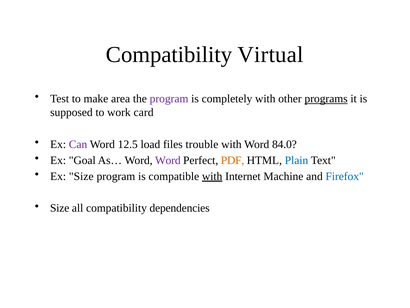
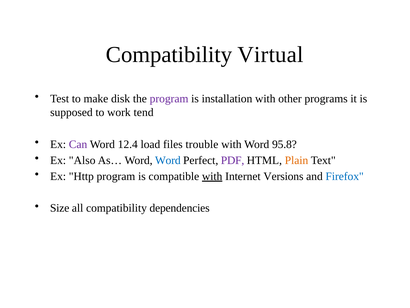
area: area -> disk (121, 99)
completely: completely -> installation (227, 99)
programs underline: present -> none (326, 99)
card: card -> tend (144, 112)
12.5: 12.5 -> 12.4 (128, 144)
84.0: 84.0 -> 95.8 (284, 144)
Goal: Goal -> Also (82, 160)
Word colour: purple -> blue (168, 160)
PDF colour: orange -> purple (233, 160)
Plain colour: blue -> orange (297, 160)
Ex Size: Size -> Http (81, 176)
Machine: Machine -> Versions (283, 176)
